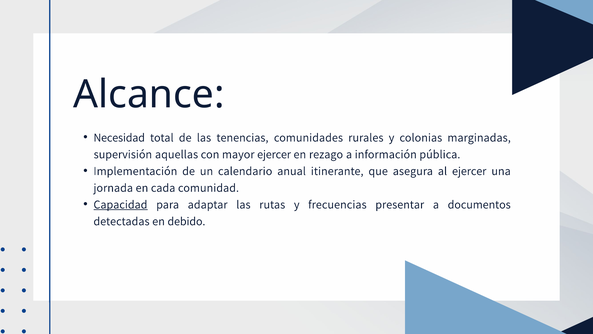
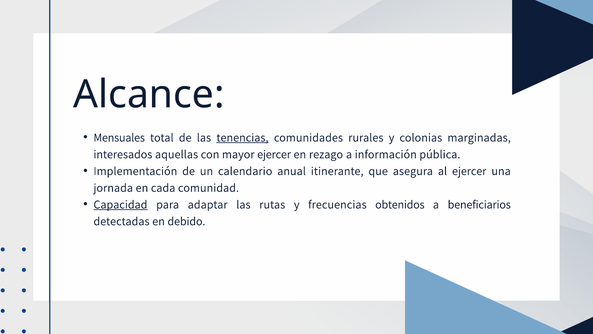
Necesidad: Necesidad -> Mensuales (119, 137)
tenencias underline: none -> present (242, 137)
supervisión: supervisión -> interesados (123, 154)
presentar: presentar -> obtenidos (400, 204)
documentos: documentos -> beneficiarios (479, 204)
